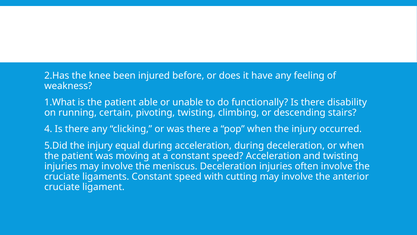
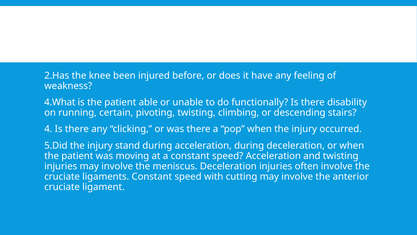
1.What: 1.What -> 4.What (60, 102)
equal: equal -> stand (128, 145)
